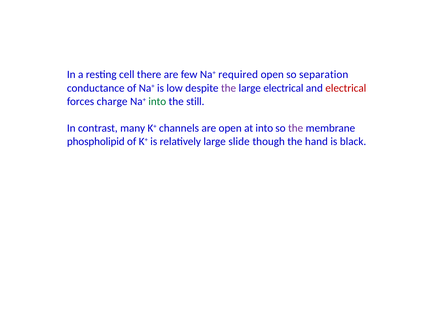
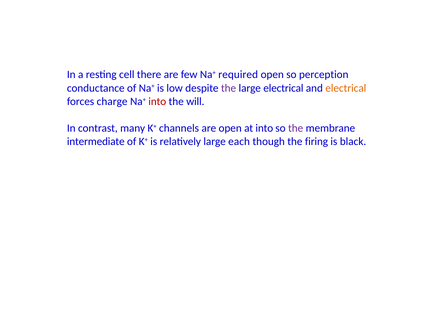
separation: separation -> perception (324, 75)
electrical colour: red -> orange (346, 88)
into colour: green -> red (157, 101)
still: still -> will (195, 101)
phospholipid: phospholipid -> intermediate (96, 141)
slide: slide -> each (239, 141)
hand: hand -> firing (316, 141)
